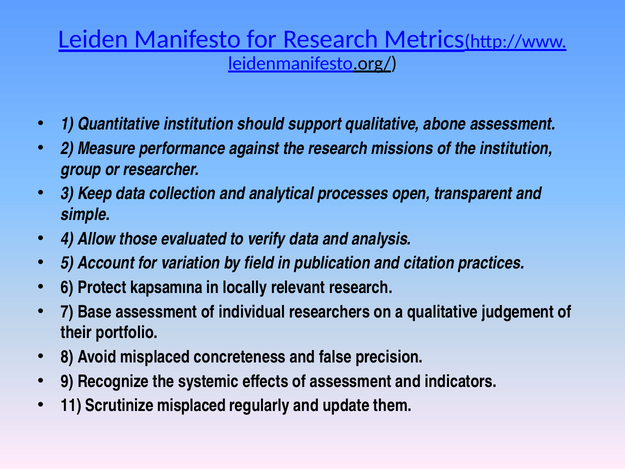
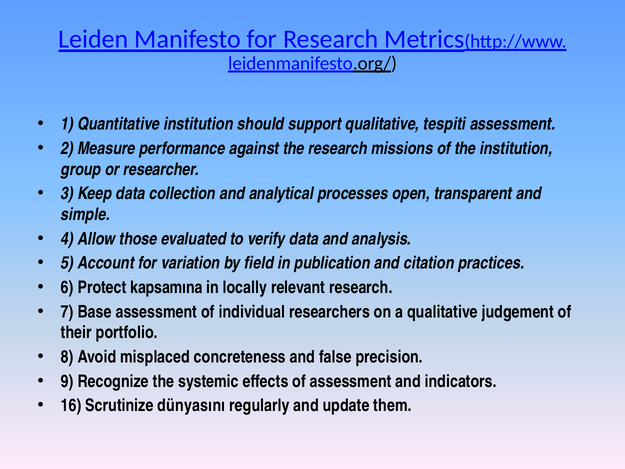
abone: abone -> tespiti (445, 124)
11: 11 -> 16 (71, 405)
Scrutinize misplaced: misplaced -> dünyasını (191, 405)
